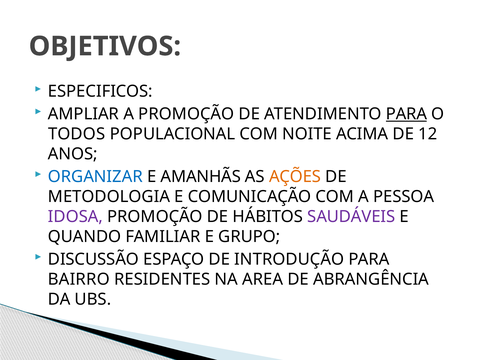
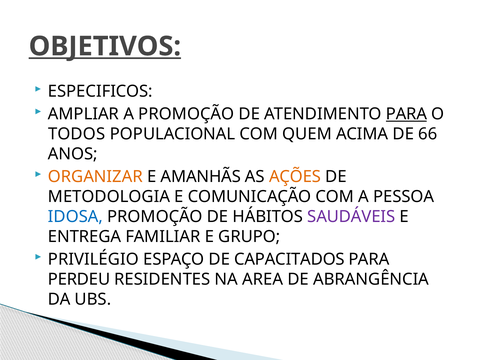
OBJETIVOS underline: none -> present (105, 46)
NOITE: NOITE -> QUEM (307, 134)
12: 12 -> 66 (428, 134)
ORGANIZAR colour: blue -> orange (95, 177)
IDOSA colour: purple -> blue (75, 217)
QUANDO: QUANDO -> ENTREGA (85, 237)
DISCUSSÃO: DISCUSSÃO -> PRIVILÉGIO (93, 259)
INTRODUÇÃO: INTRODUÇÃO -> CAPACITADOS (289, 259)
BAIRRO: BAIRRO -> PERDEU (79, 279)
